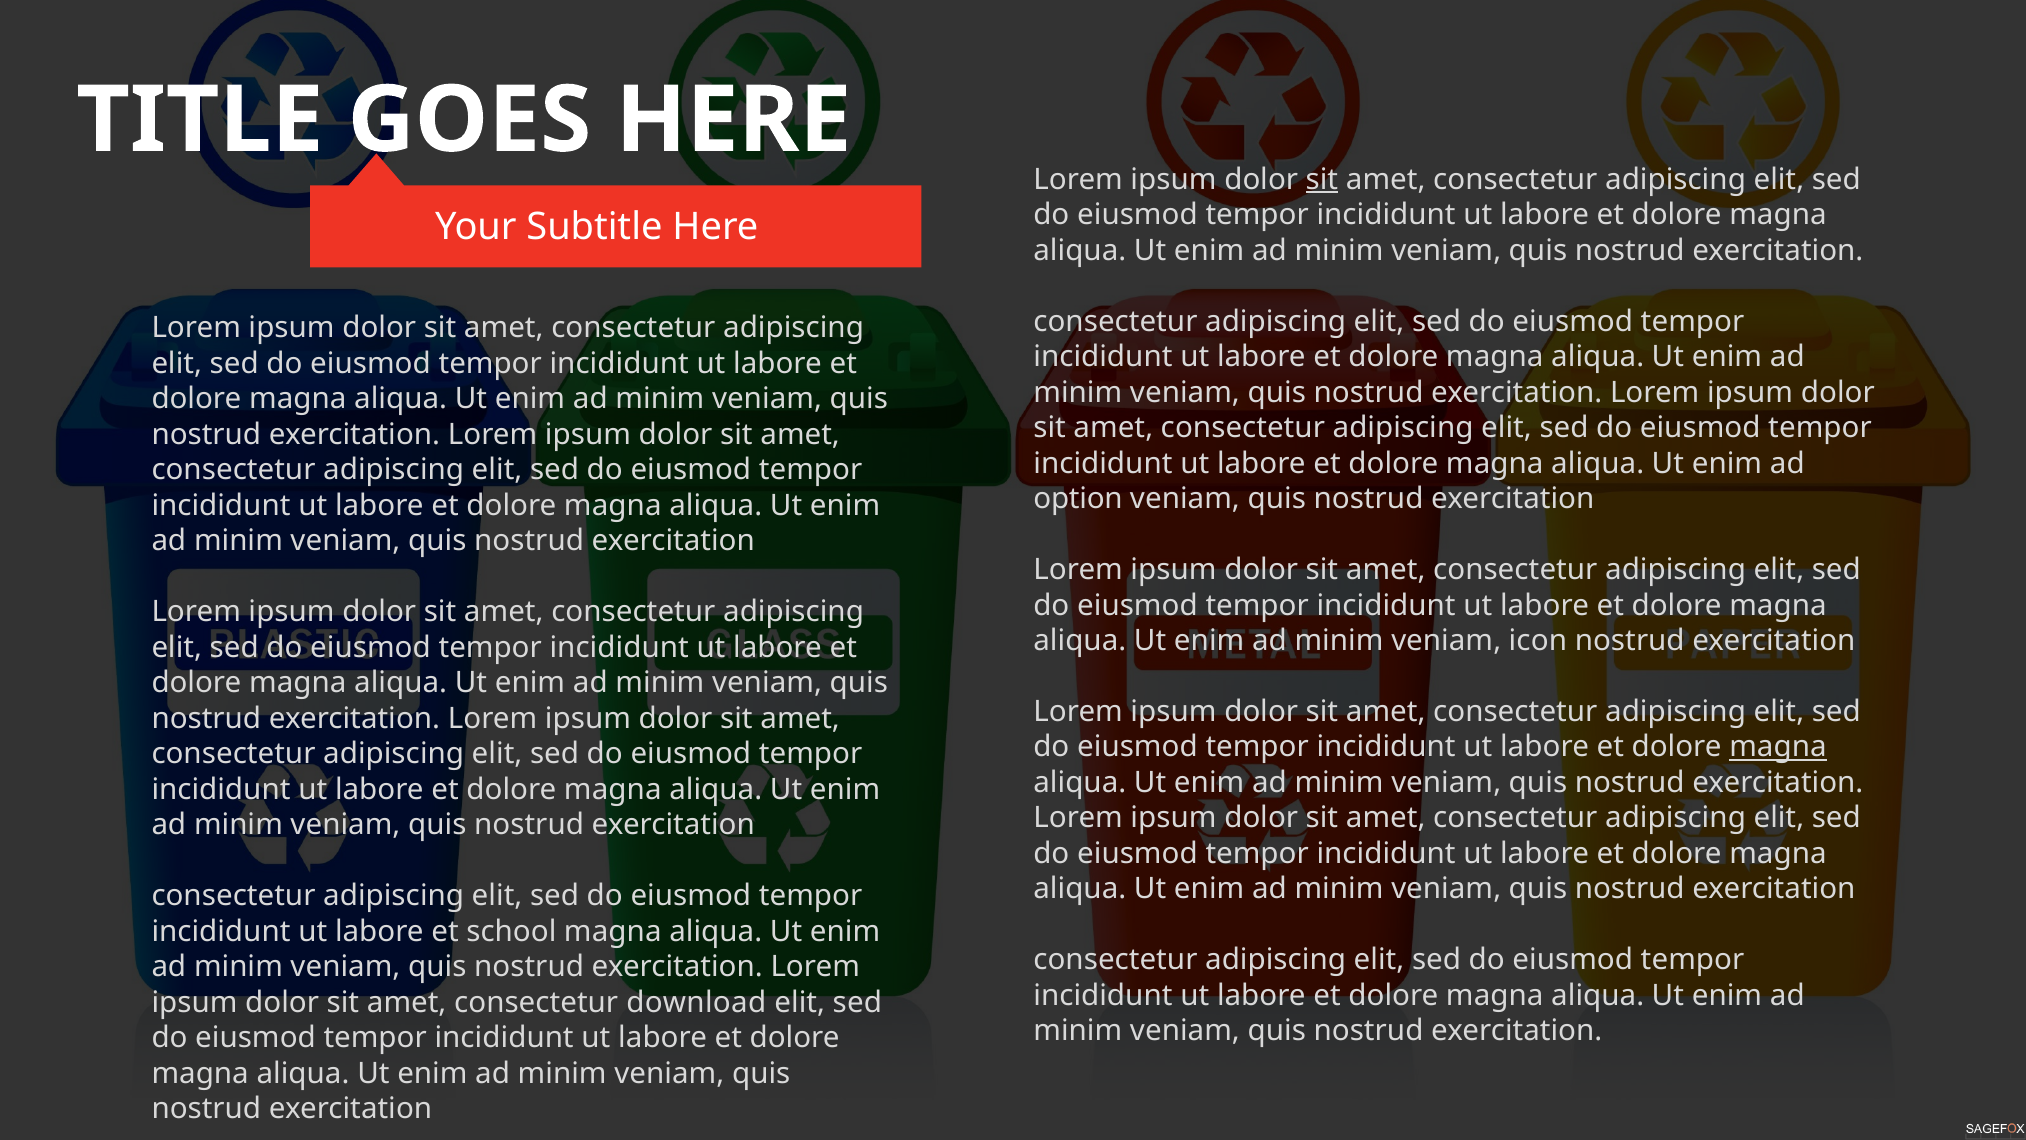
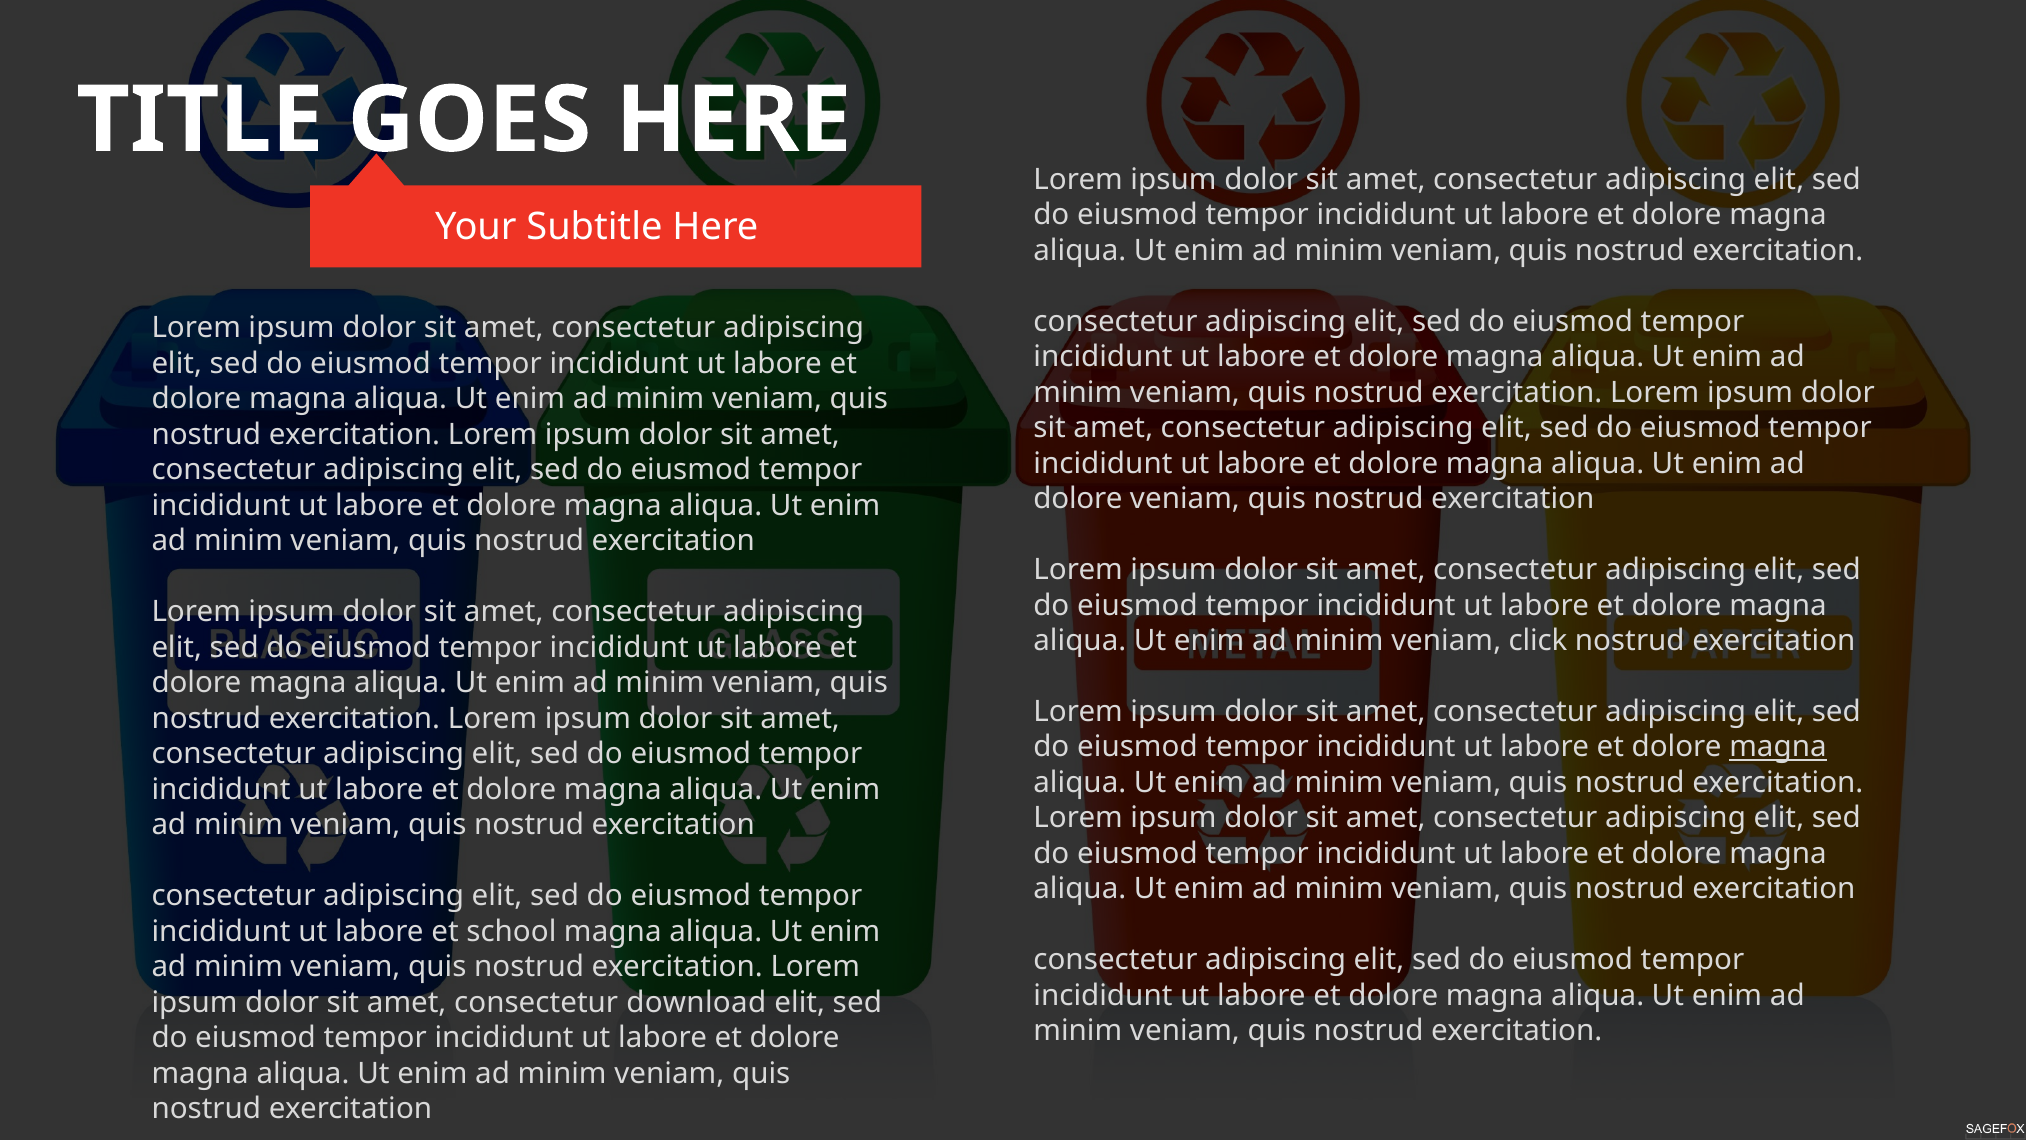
sit underline: present -> none (1322, 179)
option: option -> dolore (1078, 499)
icon: icon -> click (1538, 641)
